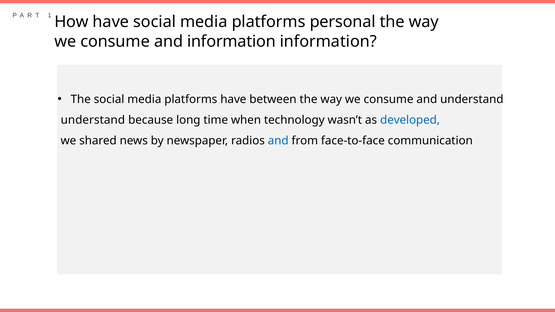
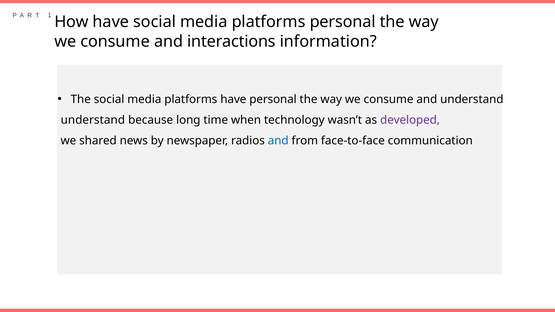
and information: information -> interactions (231, 41)
have between: between -> personal (273, 99)
developed colour: blue -> purple (410, 120)
